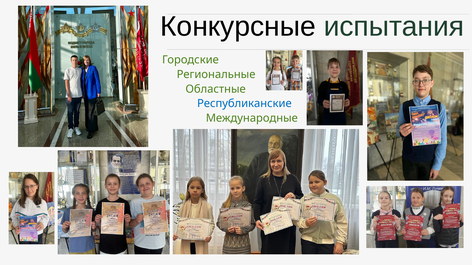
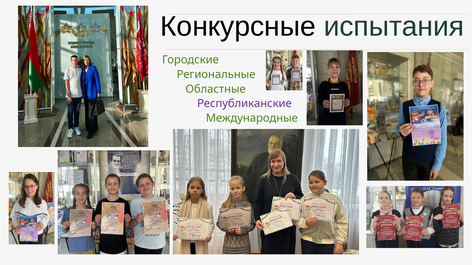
Республиканские colour: blue -> purple (244, 104)
